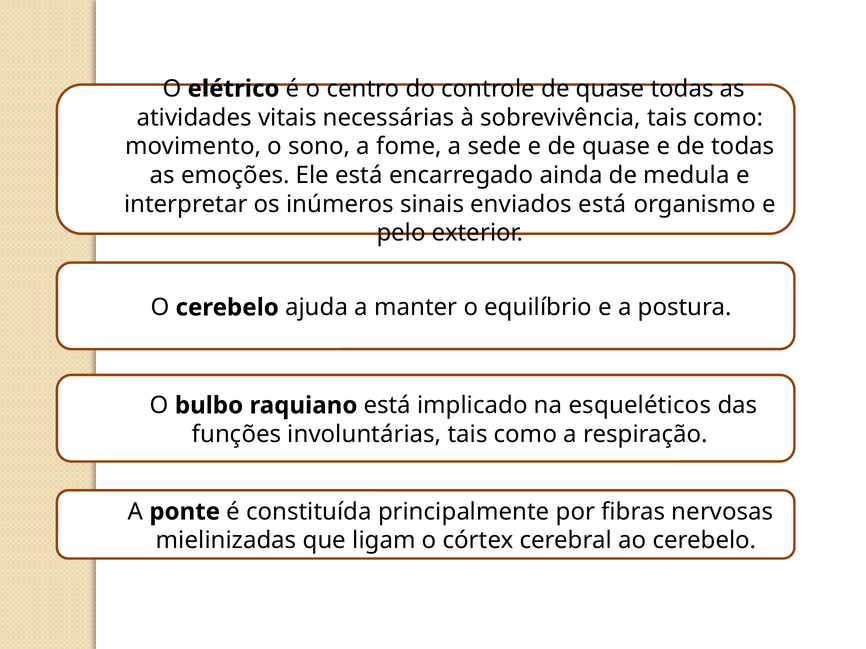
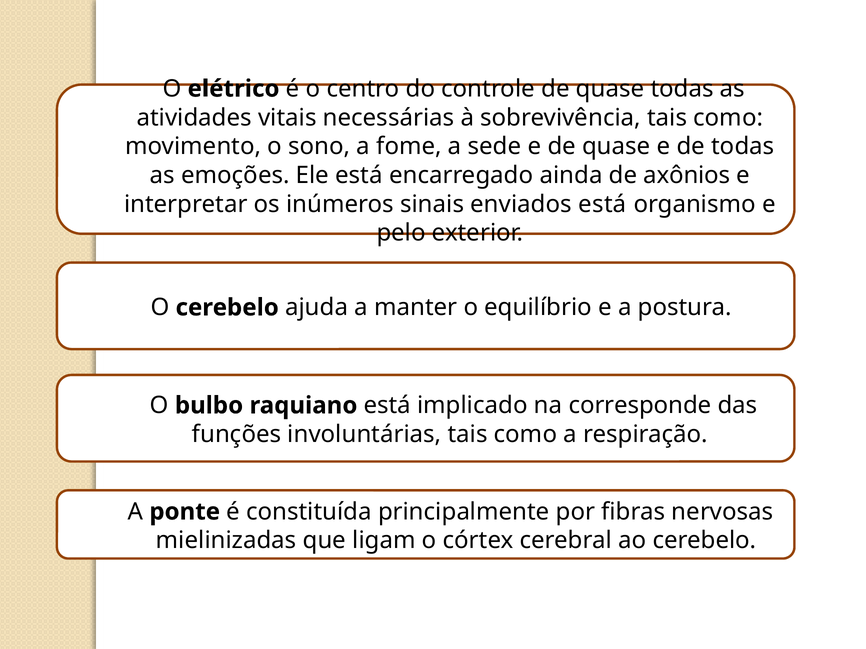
medula: medula -> axônios (687, 175)
esqueléticos: esqueléticos -> corresponde (640, 406)
